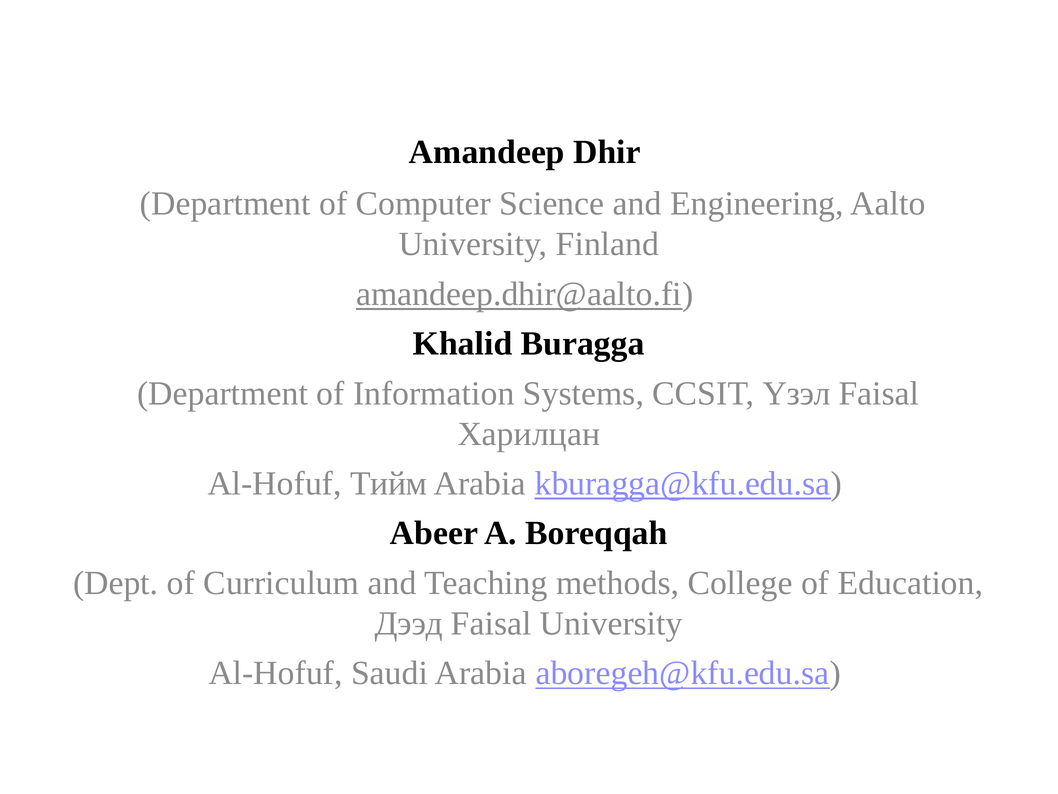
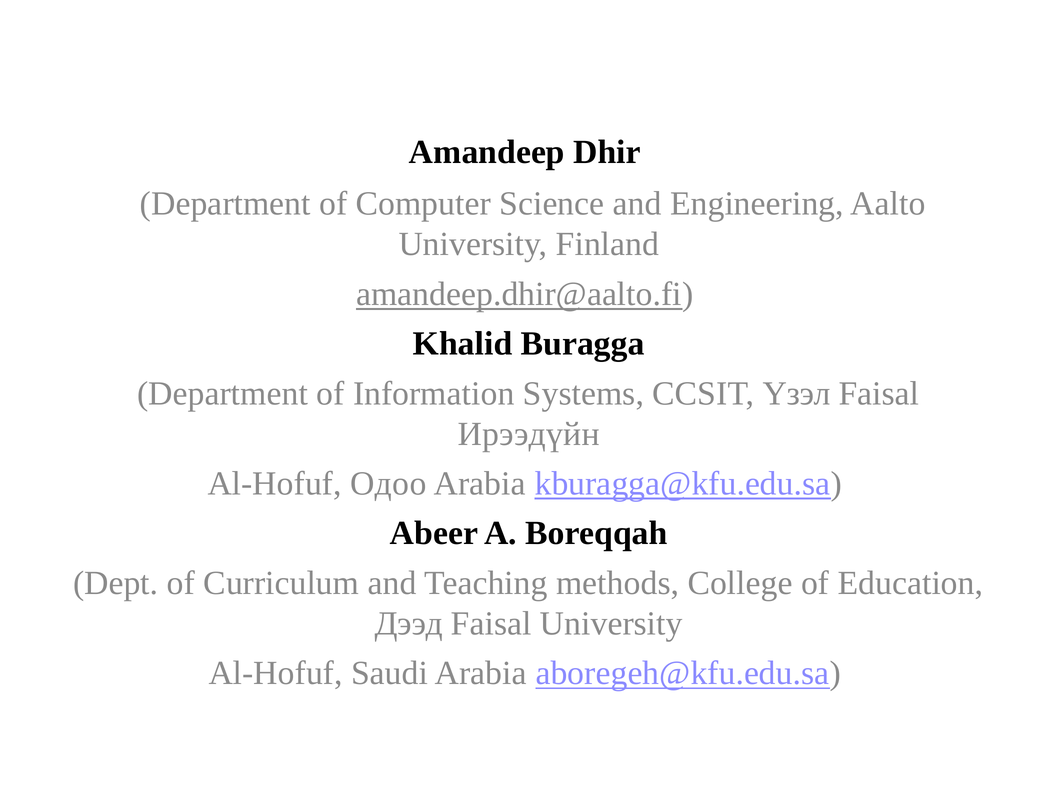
Харилцан: Харилцан -> Ирээдүйн (529, 434)
Тийм: Тийм -> Одоо (388, 483)
